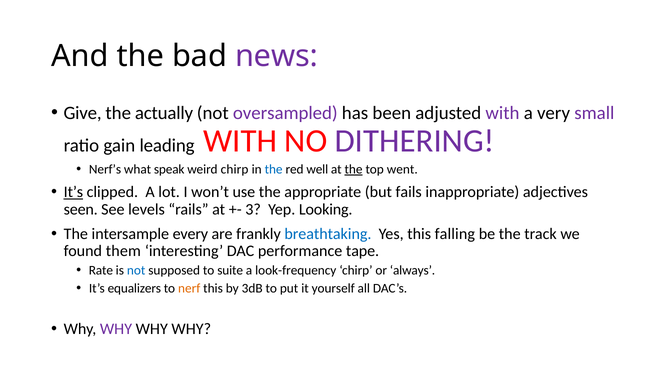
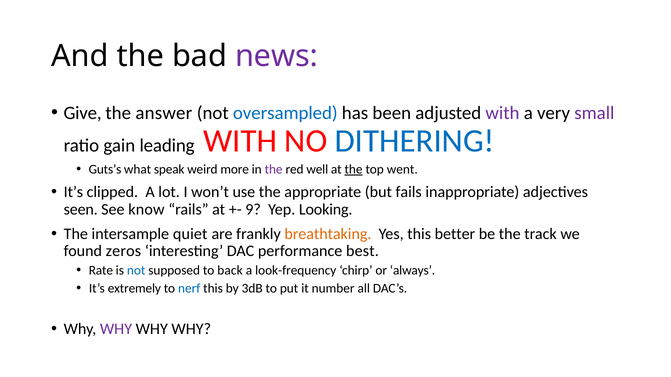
actually: actually -> answer (164, 113)
oversampled colour: purple -> blue (285, 113)
DITHERING colour: purple -> blue (415, 141)
Nerf’s: Nerf’s -> Guts’s (105, 169)
weird chirp: chirp -> more (235, 169)
the colour: blue -> purple (274, 169)
It’s underline: present -> none (73, 192)
levels: levels -> know (146, 210)
3: 3 -> 9 (253, 210)
every: every -> quiet (190, 234)
breathtaking colour: blue -> orange (328, 234)
falling: falling -> better (455, 234)
them: them -> zeros (123, 251)
tape: tape -> best (362, 251)
suite: suite -> back (230, 271)
equalizers: equalizers -> extremely (134, 289)
nerf colour: orange -> blue (189, 289)
yourself: yourself -> number (333, 289)
